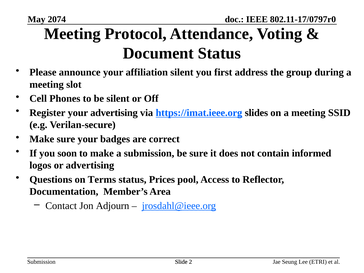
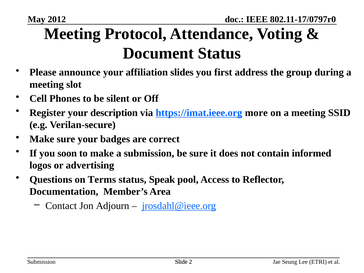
2074: 2074 -> 2012 (57, 19)
affiliation silent: silent -> slides (182, 72)
your advertising: advertising -> description (114, 113)
slides: slides -> more (256, 113)
Prices: Prices -> Speak (162, 180)
